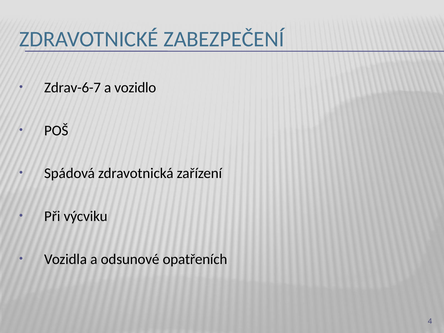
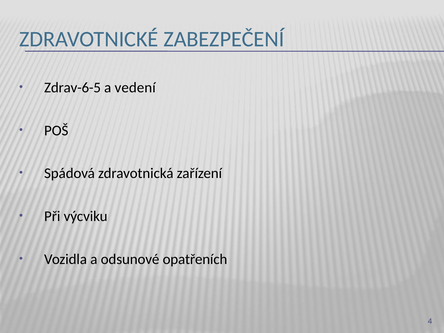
Zdrav-6-7: Zdrav-6-7 -> Zdrav-6-5 (73, 88)
vozidlo: vozidlo -> vedení (135, 88)
